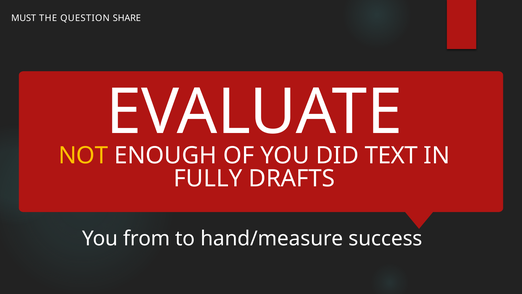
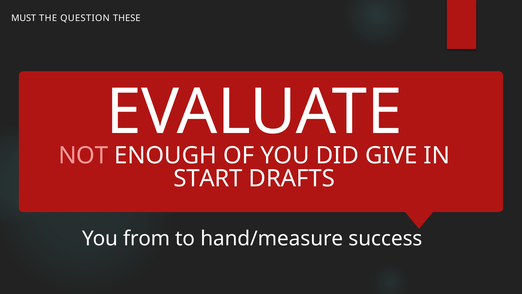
SHARE: SHARE -> THESE (127, 18)
NOT colour: yellow -> pink (83, 156)
TEXT: TEXT -> GIVE (391, 156)
FULLY: FULLY -> START (208, 178)
